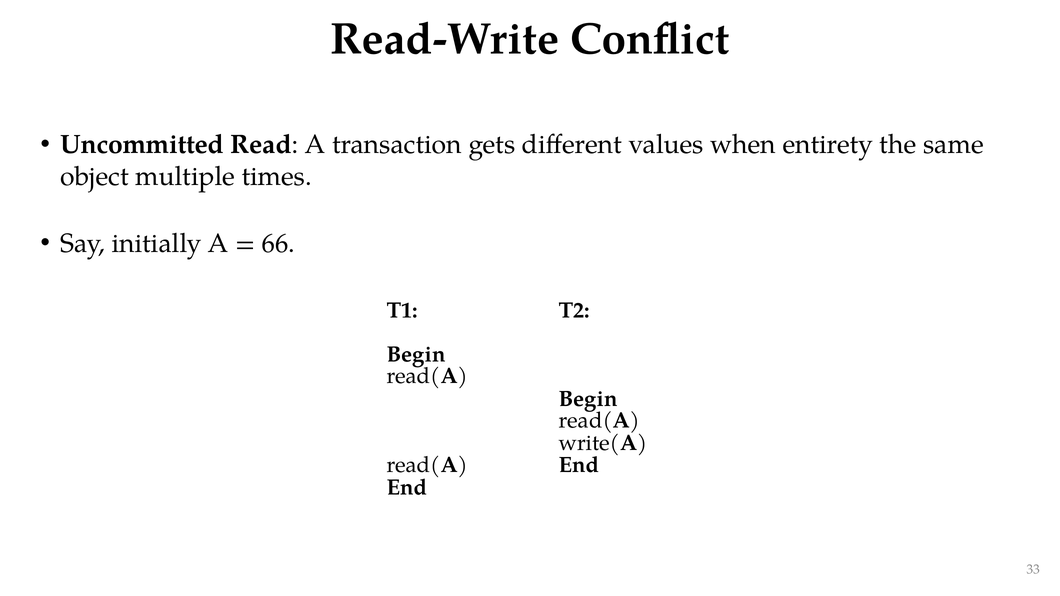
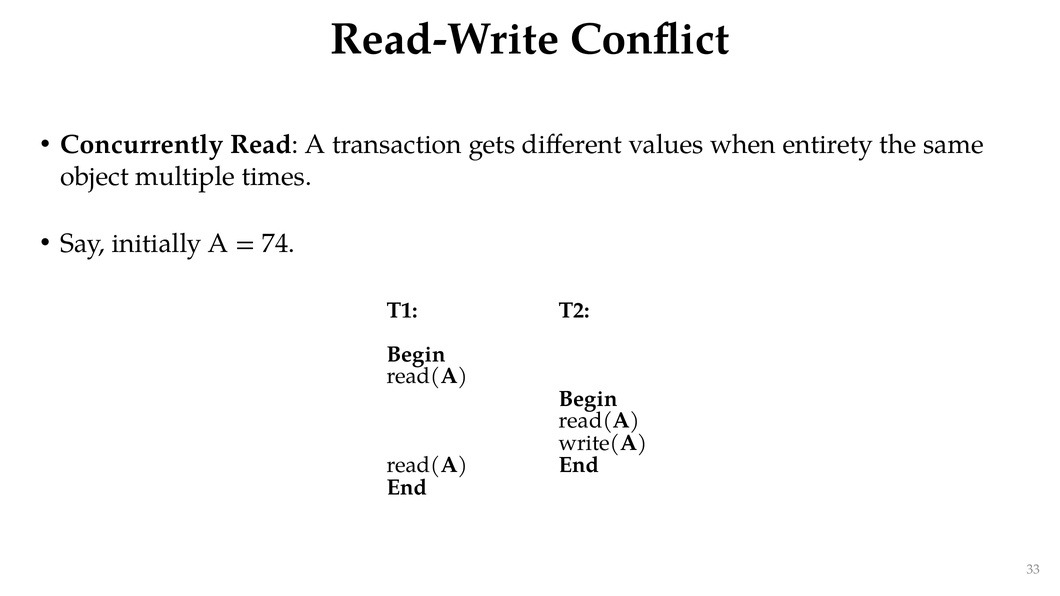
Uncommitted: Uncommitted -> Concurrently (142, 145)
66: 66 -> 74 (279, 244)
